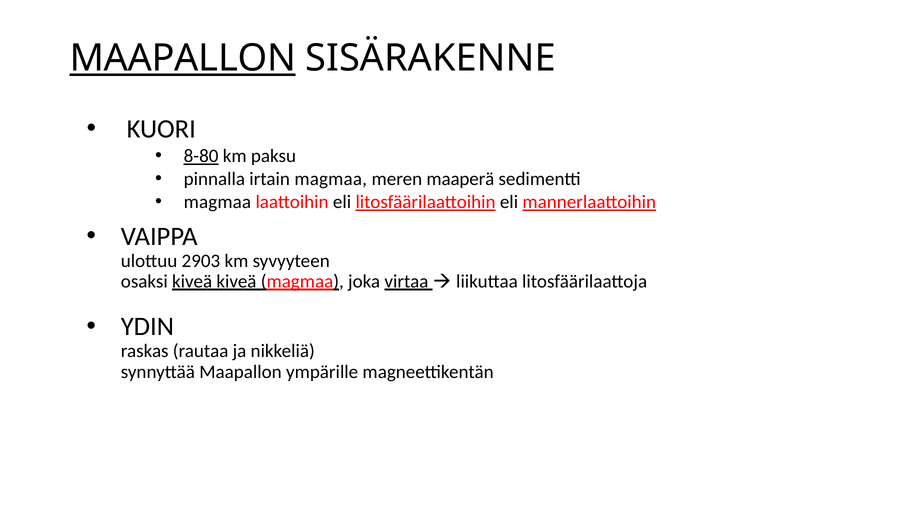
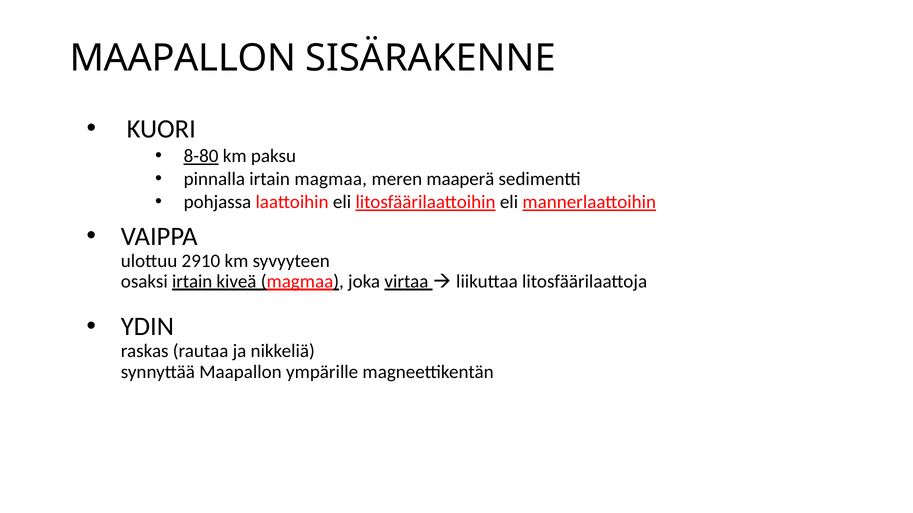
MAAPALLON underline: present -> none (183, 58)
magmaa: magmaa -> pohjassa (217, 202)
2903: 2903 -> 2910 (201, 261)
osaksi kiveä: kiveä -> irtain (192, 282)
